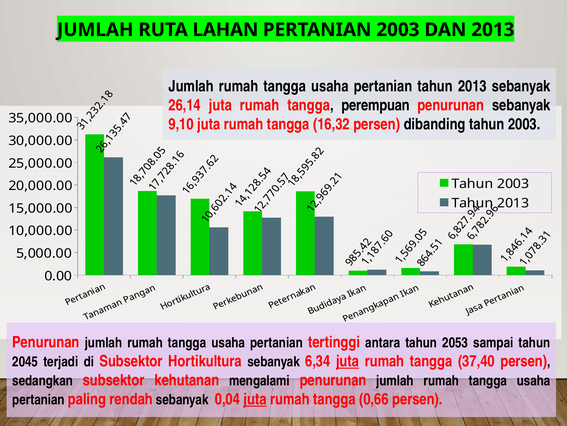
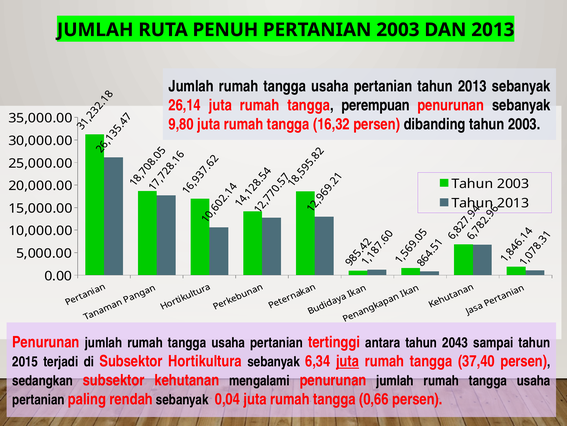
LAHAN: LAHAN -> PENUH (225, 30)
9,10: 9,10 -> 9,80 (181, 124)
2053: 2053 -> 2043 (455, 342)
2045: 2045 -> 2015 (25, 361)
juta underline: present -> none (255, 399)
